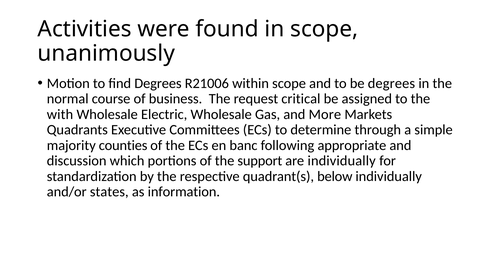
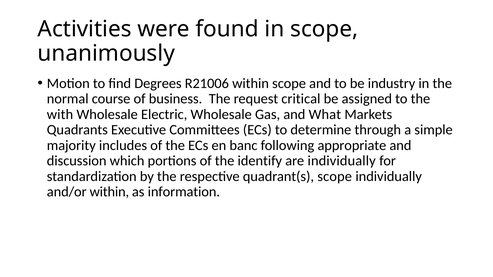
be degrees: degrees -> industry (392, 83)
More: More -> What (325, 114)
counties: counties -> includes (123, 145)
support: support -> identify (260, 161)
quadrant(s below: below -> scope (335, 177)
and/or states: states -> within (109, 192)
